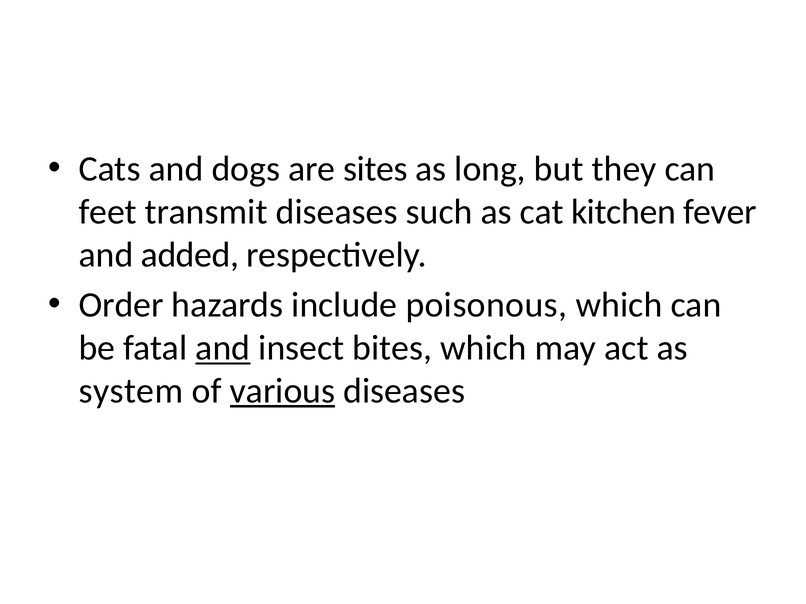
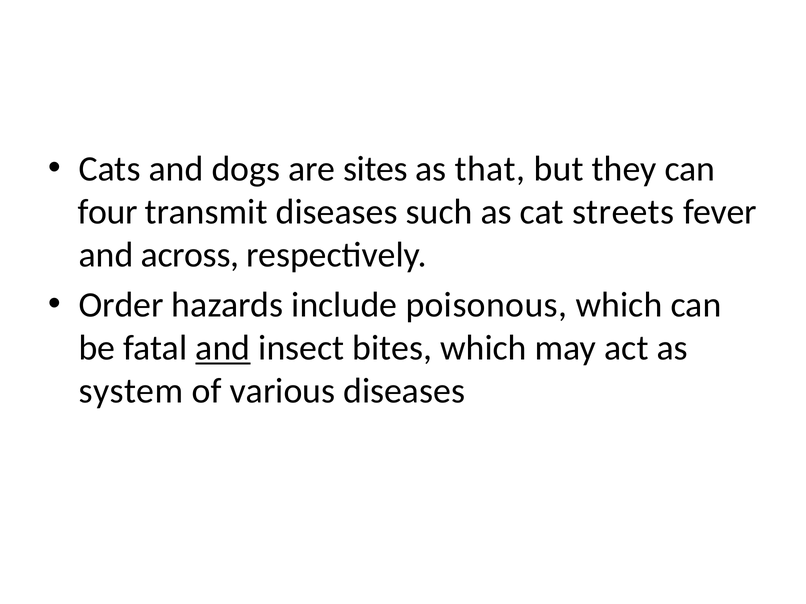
long: long -> that (490, 169)
feet: feet -> four (108, 212)
kitchen: kitchen -> streets (623, 212)
added: added -> across (190, 255)
various underline: present -> none (282, 391)
